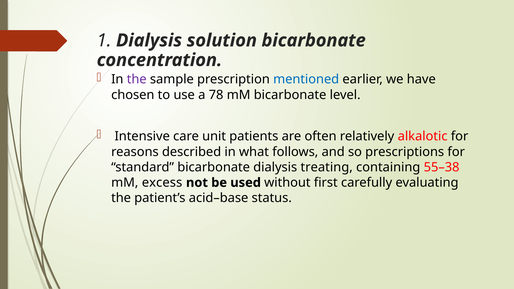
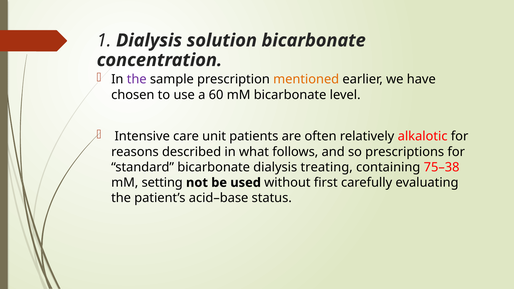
mentioned colour: blue -> orange (306, 79)
78: 78 -> 60 (216, 95)
55–38: 55–38 -> 75–38 (442, 167)
excess: excess -> setting (162, 183)
